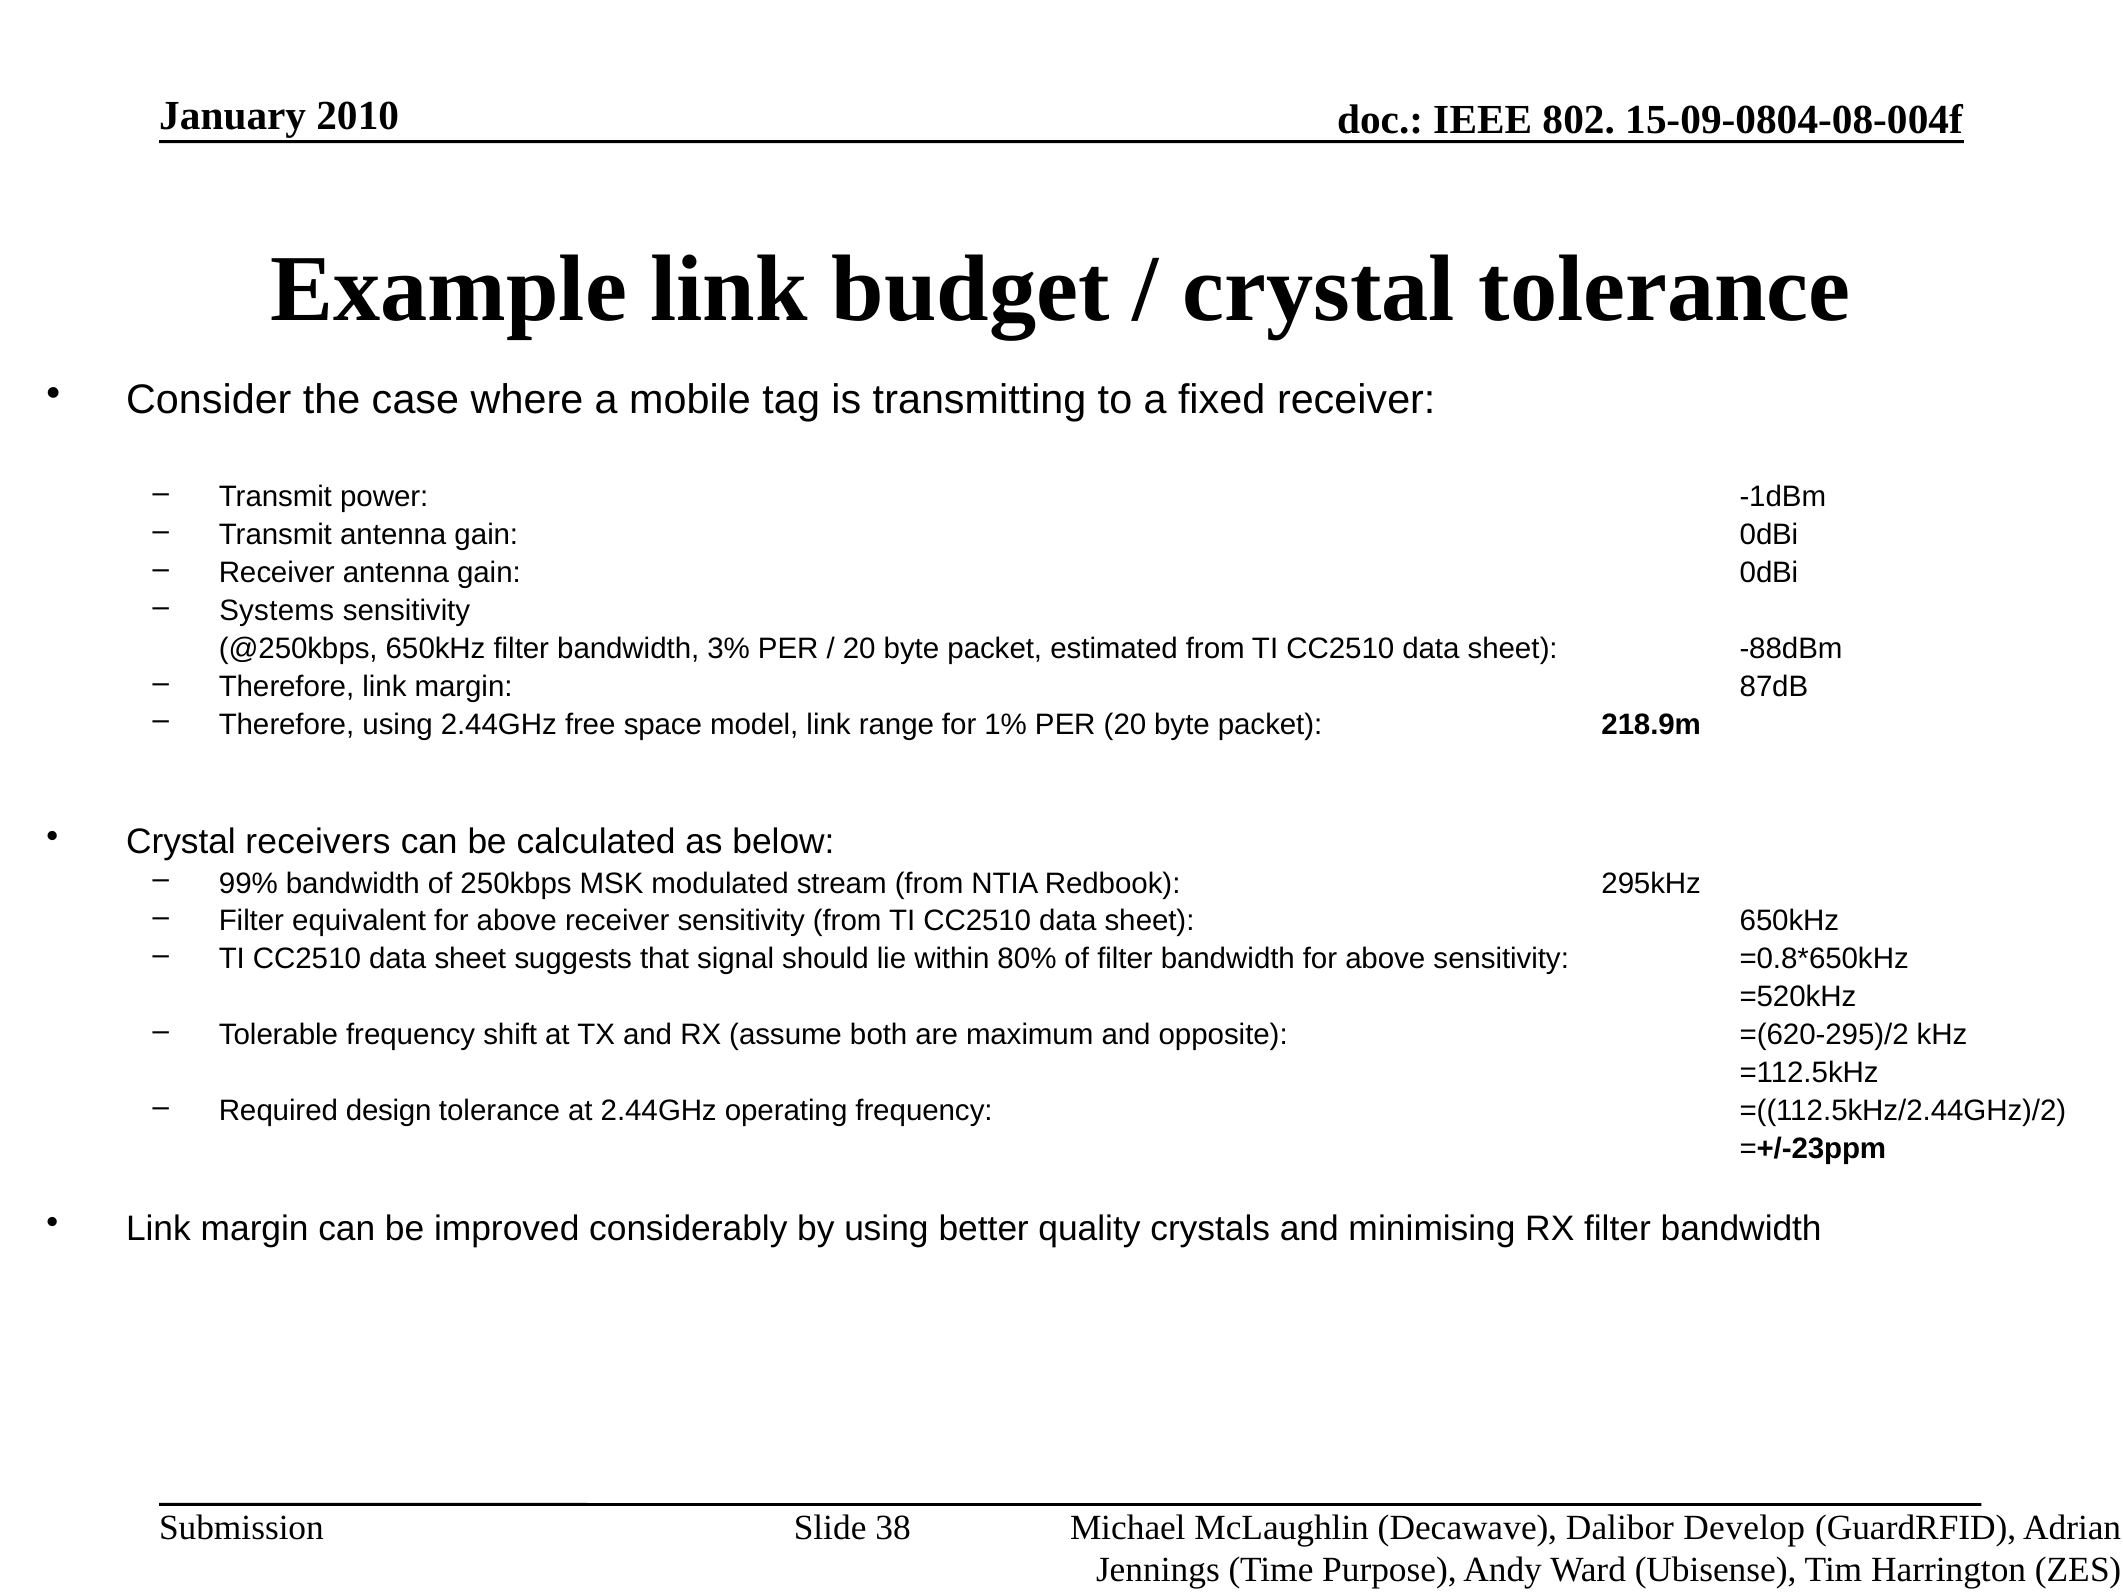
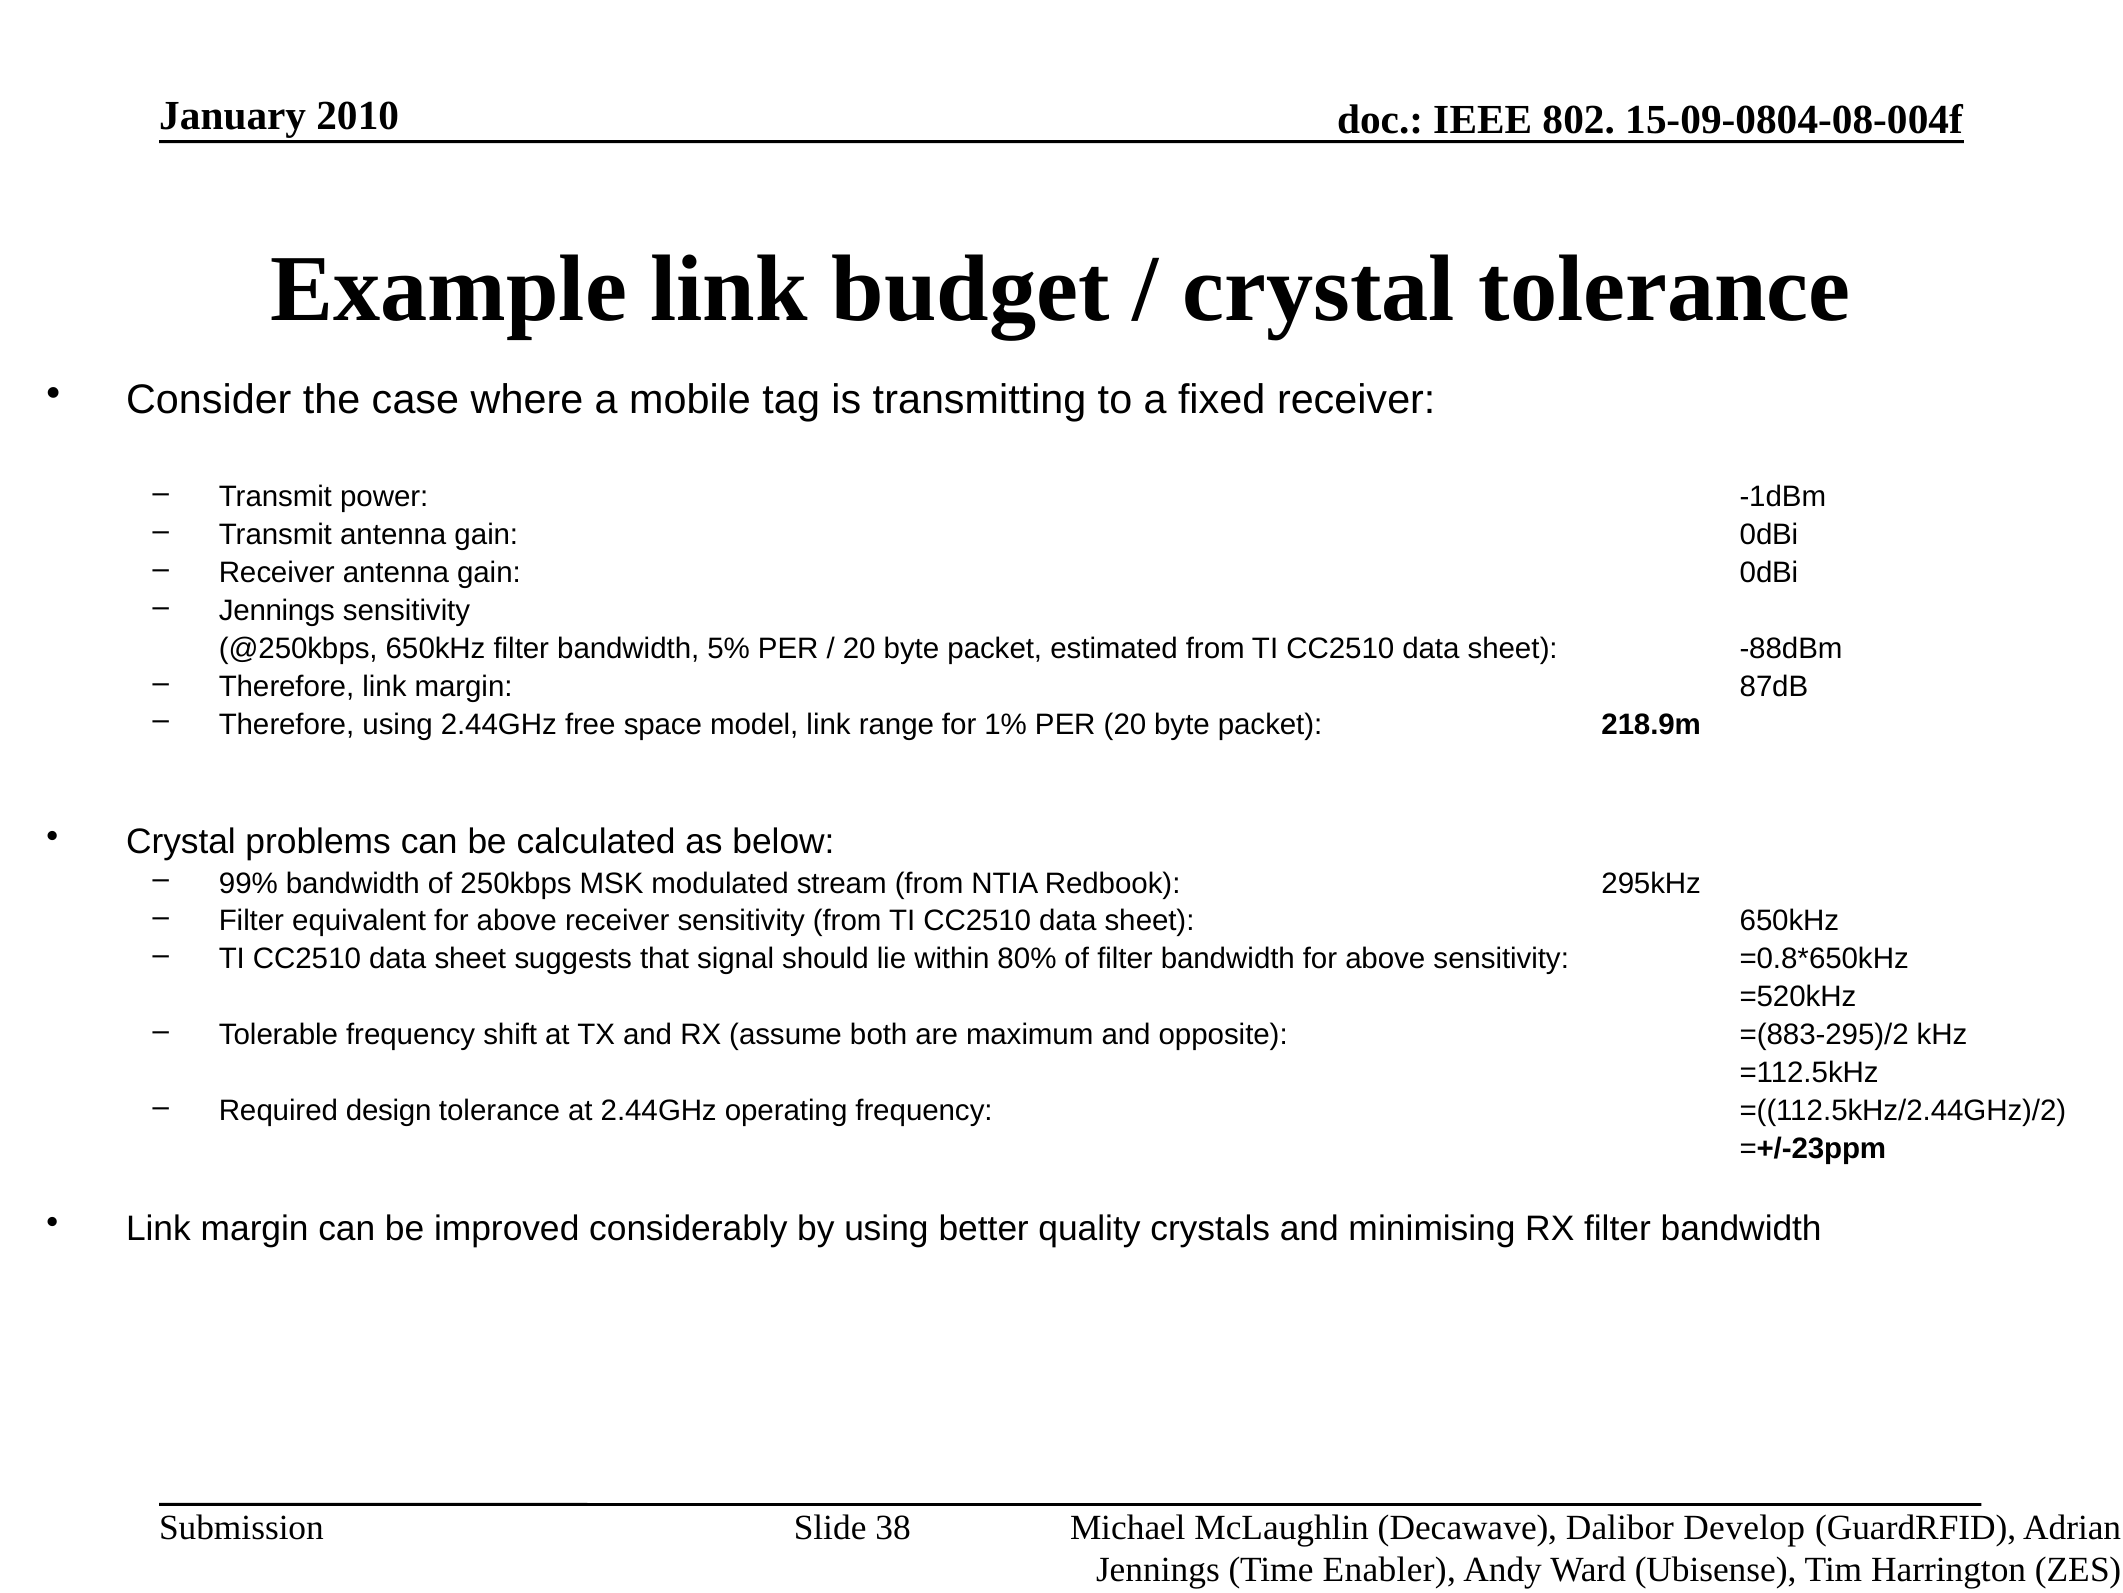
Systems: Systems -> Jennings (277, 611)
3%: 3% -> 5% (729, 648)
receivers: receivers -> problems (318, 842)
=(620-295)/2: =(620-295)/2 -> =(883-295)/2 (1824, 1034)
Purpose: Purpose -> Enabler (1389, 1570)
